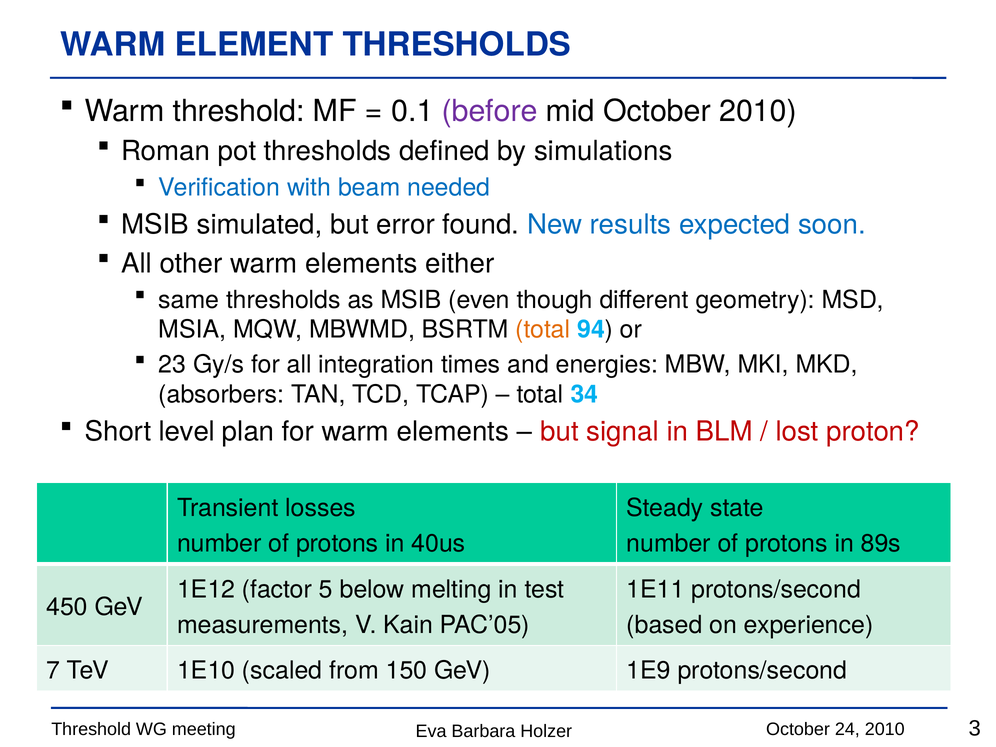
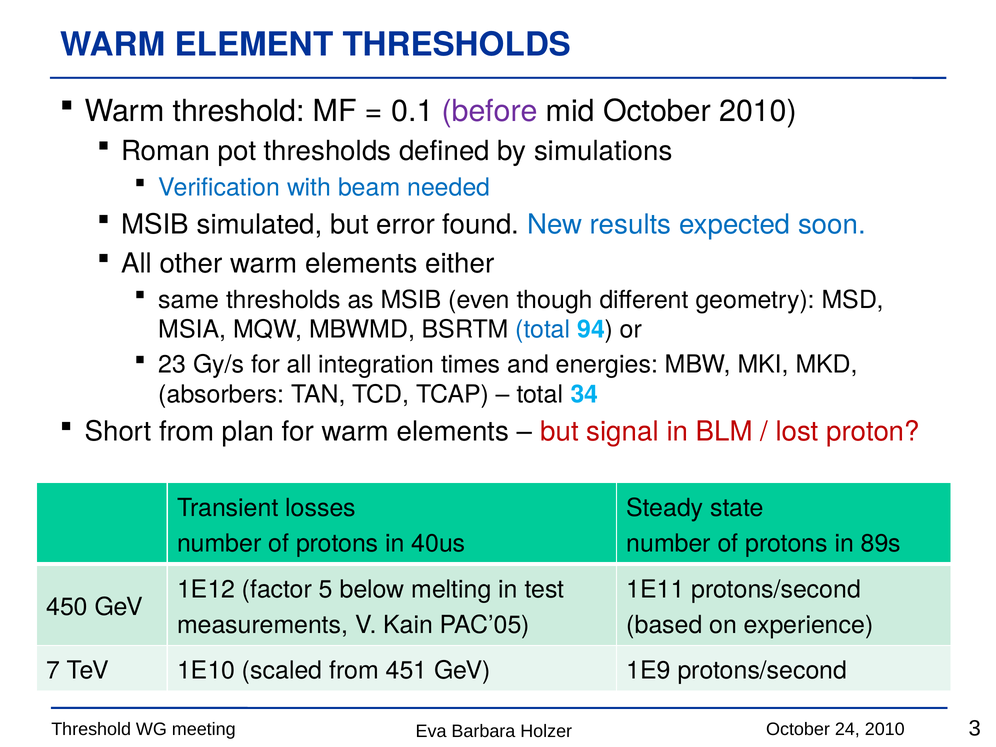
total colour: orange -> blue (543, 330)
Short level: level -> from (187, 432)
150: 150 -> 451 (406, 671)
